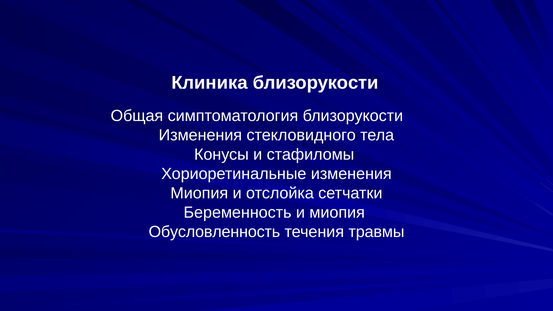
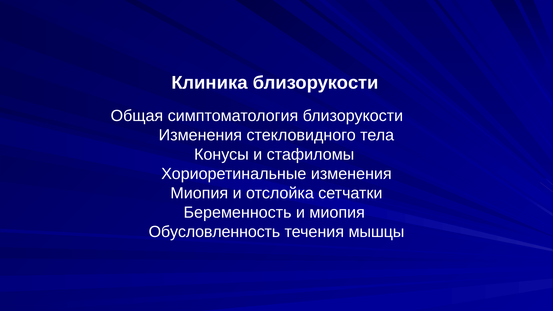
травмы: травмы -> мышцы (376, 232)
